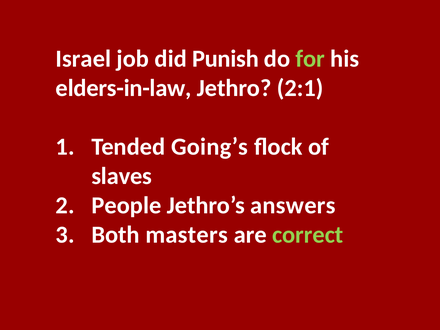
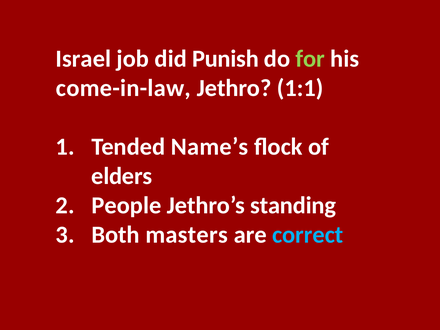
elders-in-law: elders-in-law -> come-in-law (123, 88)
2:1: 2:1 -> 1:1 (300, 88)
Going’s: Going’s -> Name’s (210, 147)
slaves: slaves -> elders (122, 176)
answers: answers -> standing (293, 206)
correct colour: light green -> light blue (308, 235)
